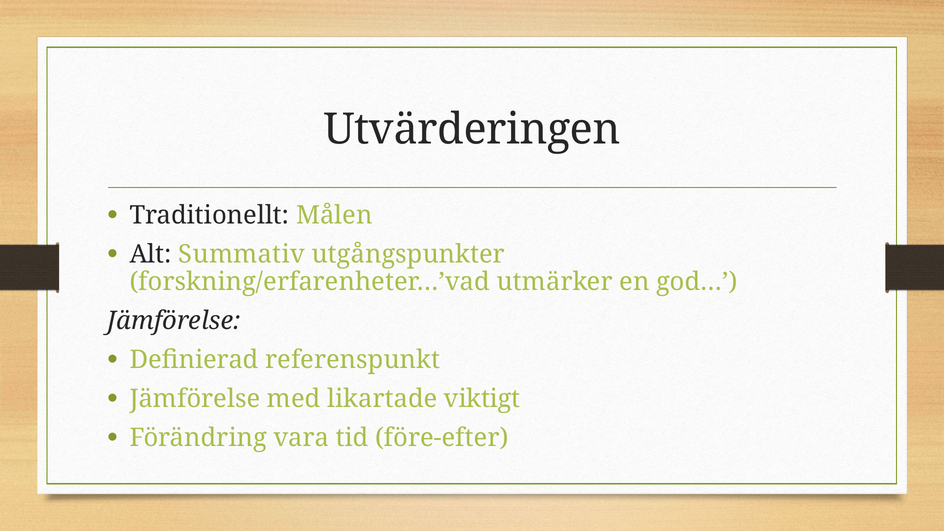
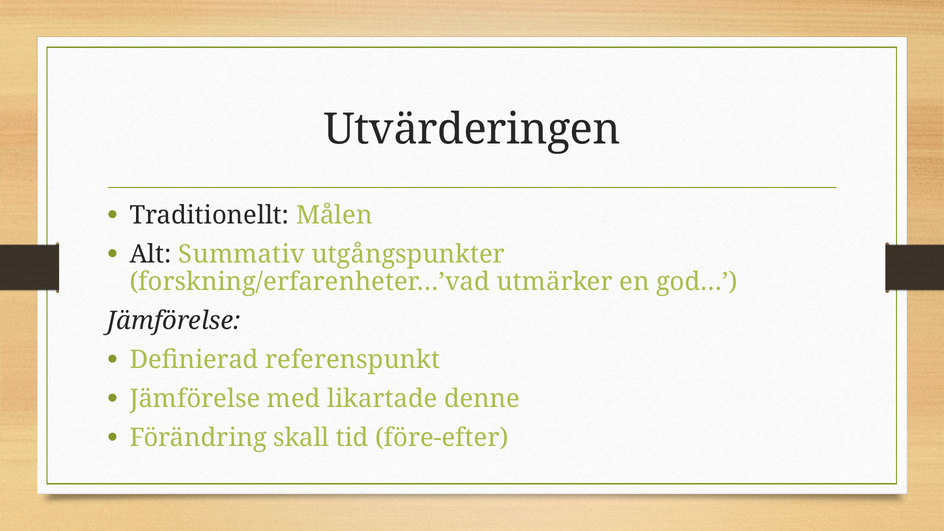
viktigt: viktigt -> denne (482, 399)
vara: vara -> skall (301, 438)
